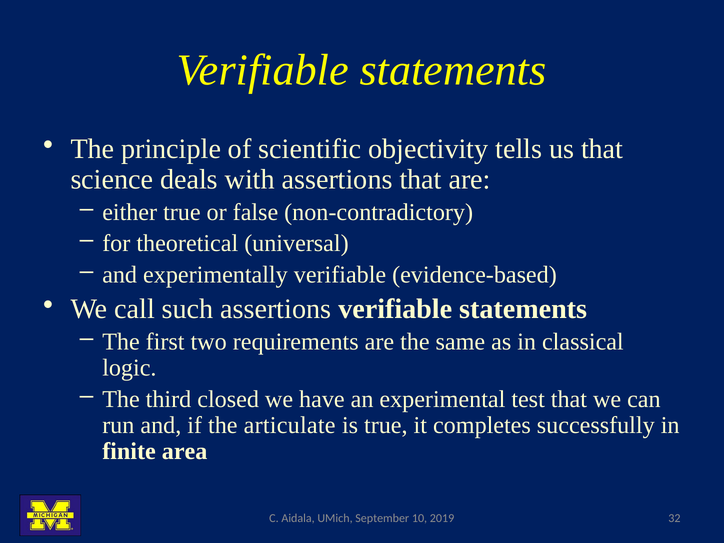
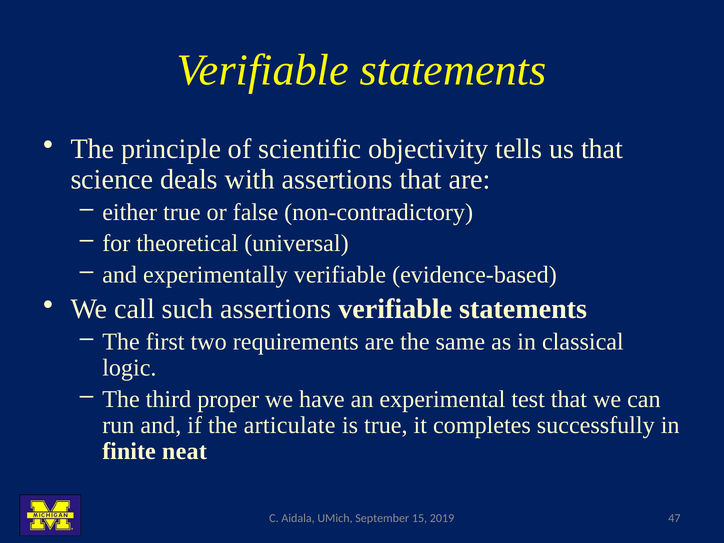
closed: closed -> proper (228, 399)
area: area -> neat (184, 451)
10: 10 -> 15 (420, 518)
32: 32 -> 47 (674, 518)
